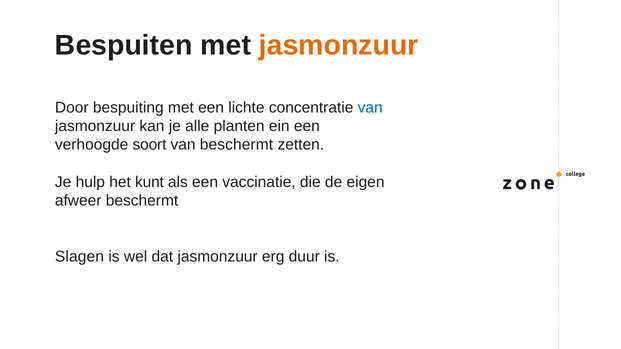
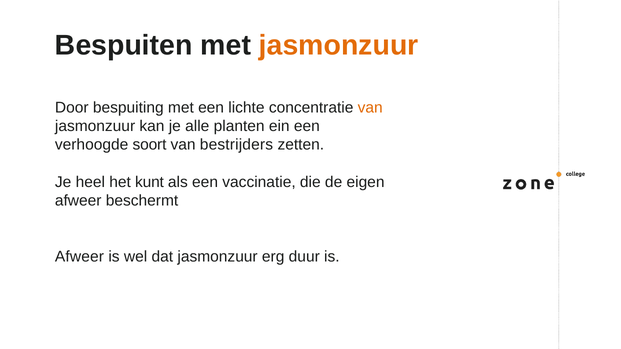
van colour: blue -> orange (370, 108)
van beschermt: beschermt -> bestrijders (236, 145)
hulp: hulp -> heel (90, 182)
Slagen: Slagen -> Afweer (79, 257)
